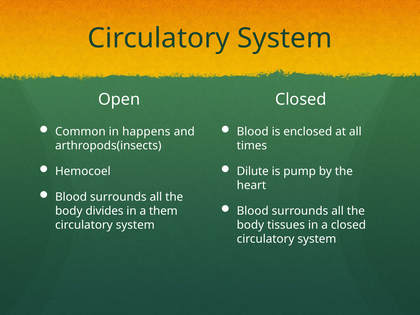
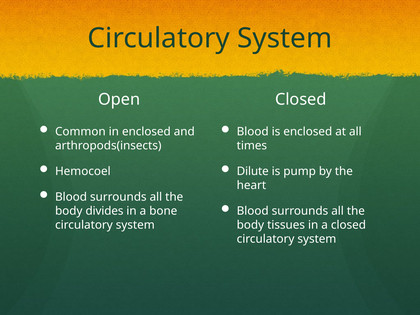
in happens: happens -> enclosed (146, 132)
them: them -> bone (163, 211)
